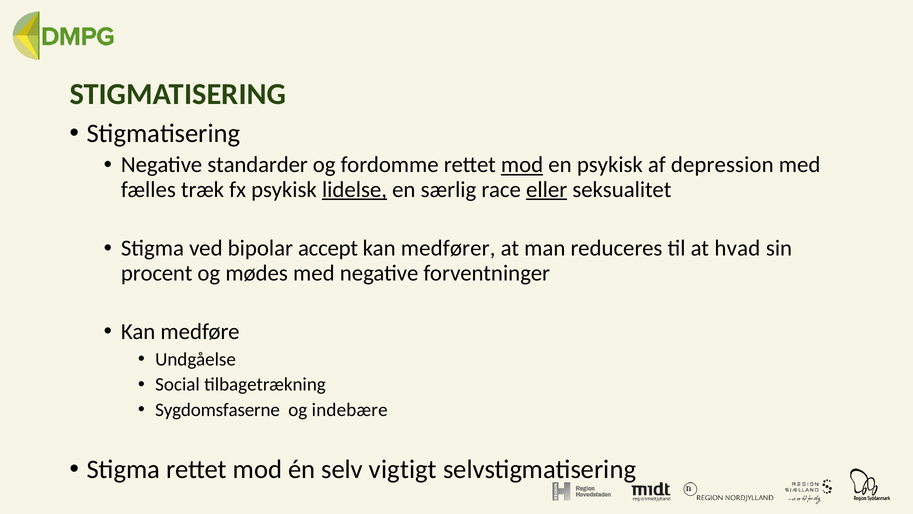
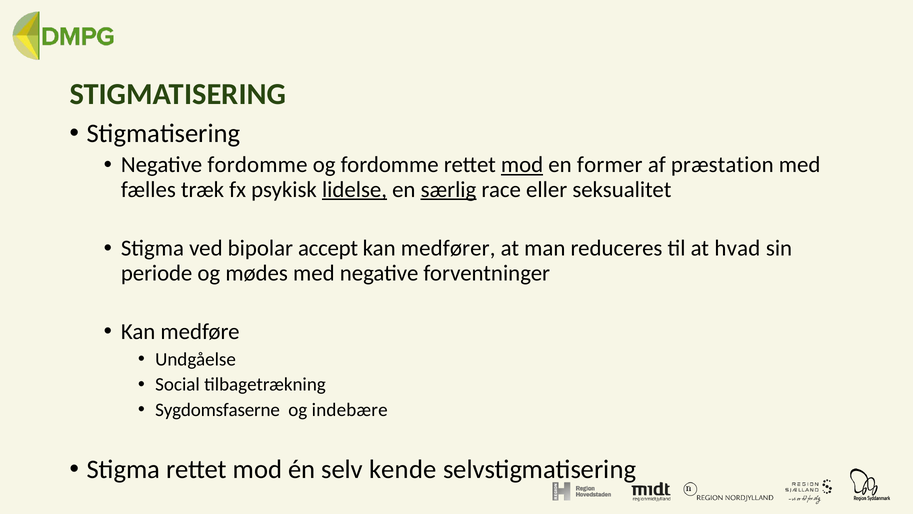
Negative standarder: standarder -> fordomme (257, 165)
en psykisk: psykisk -> former (610, 165)
depression: depression -> præstation (722, 165)
særlig underline: none -> present (448, 189)
eller underline: present -> none (547, 189)
procent: procent -> periode (157, 273)
vigtigt: vigtigt -> kende (403, 469)
